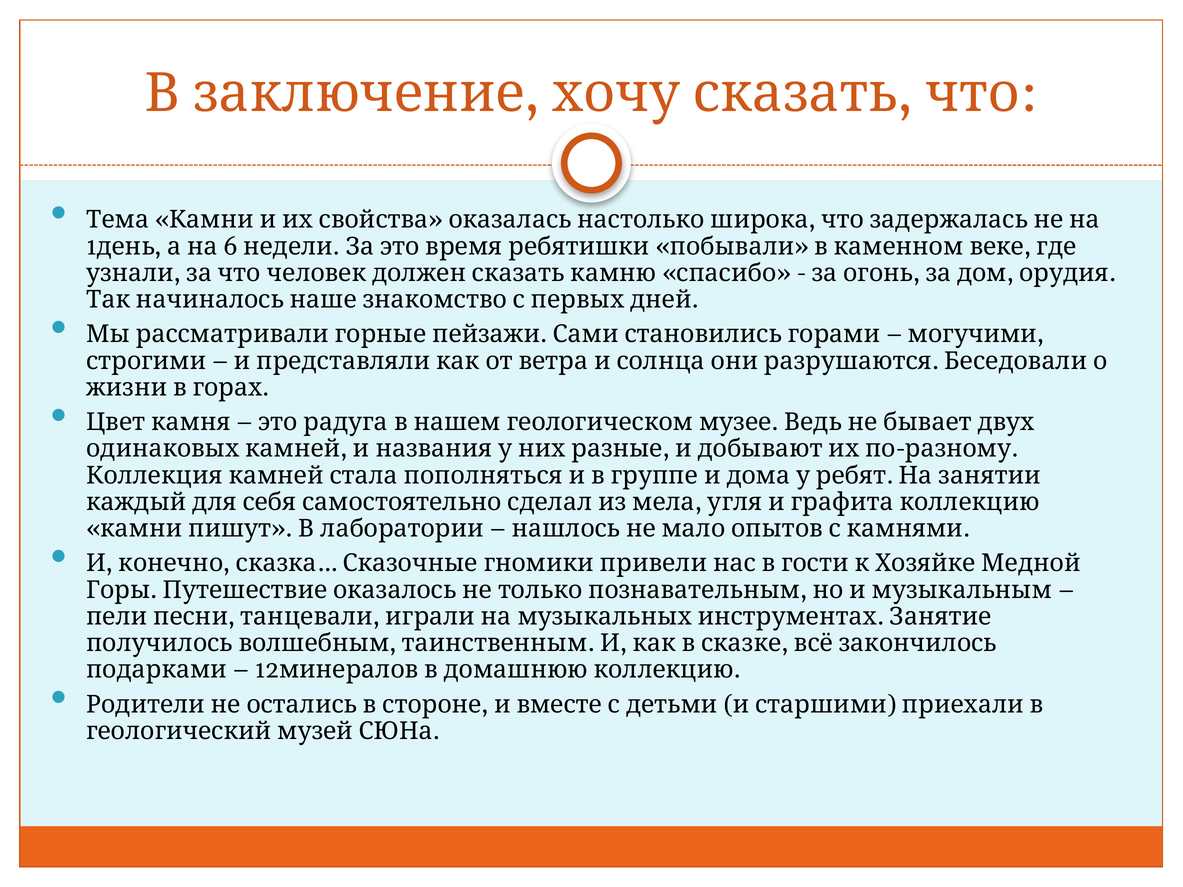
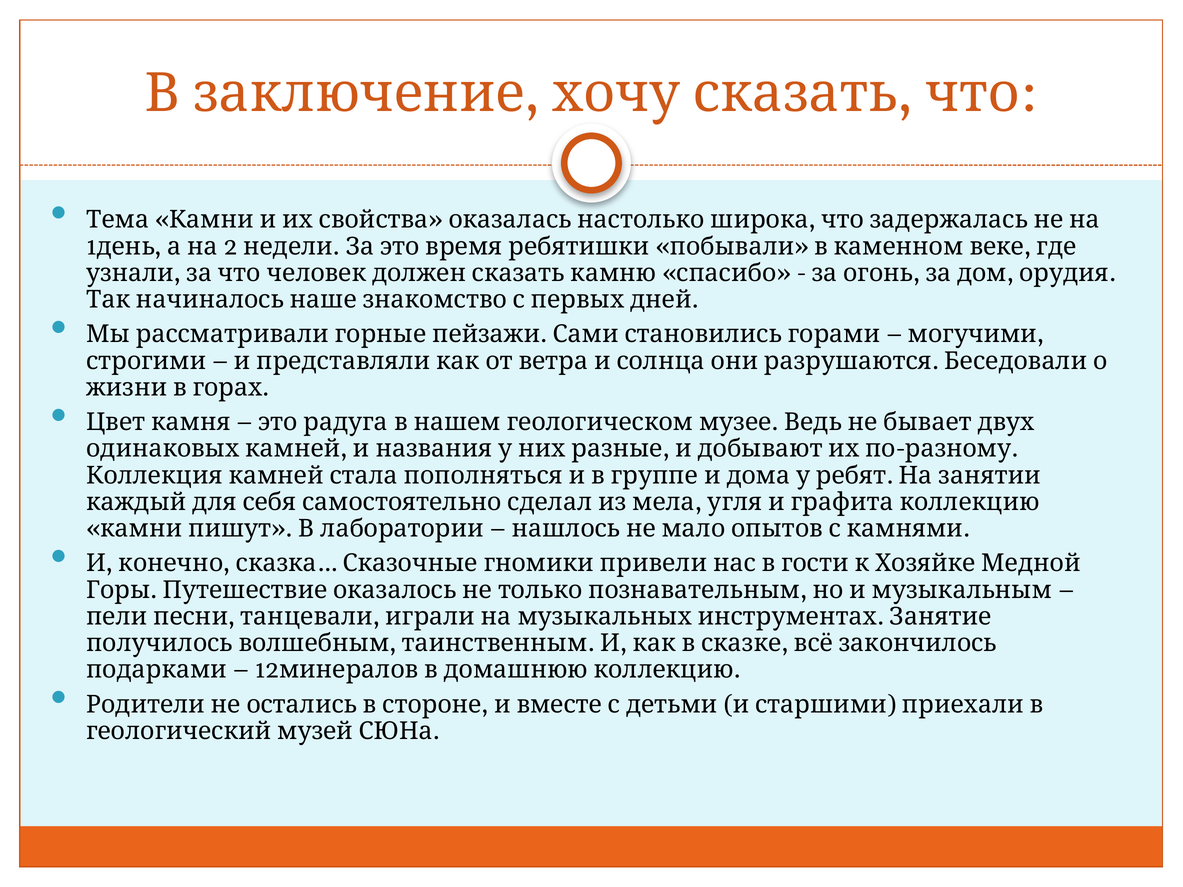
6: 6 -> 2 (231, 247)
